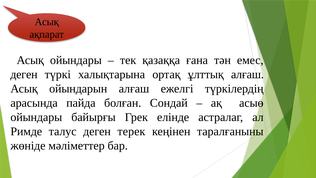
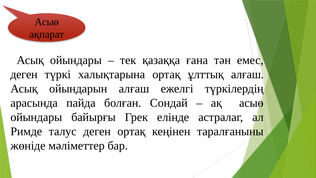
Асық: Асық -> Асыө (47, 22)
деген терек: терек -> ортақ (131, 131)
